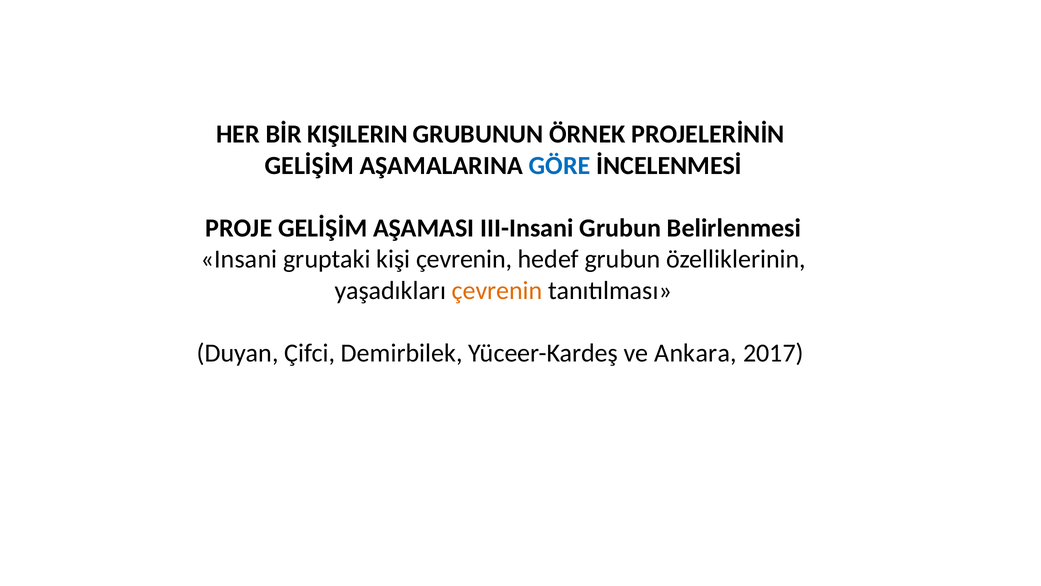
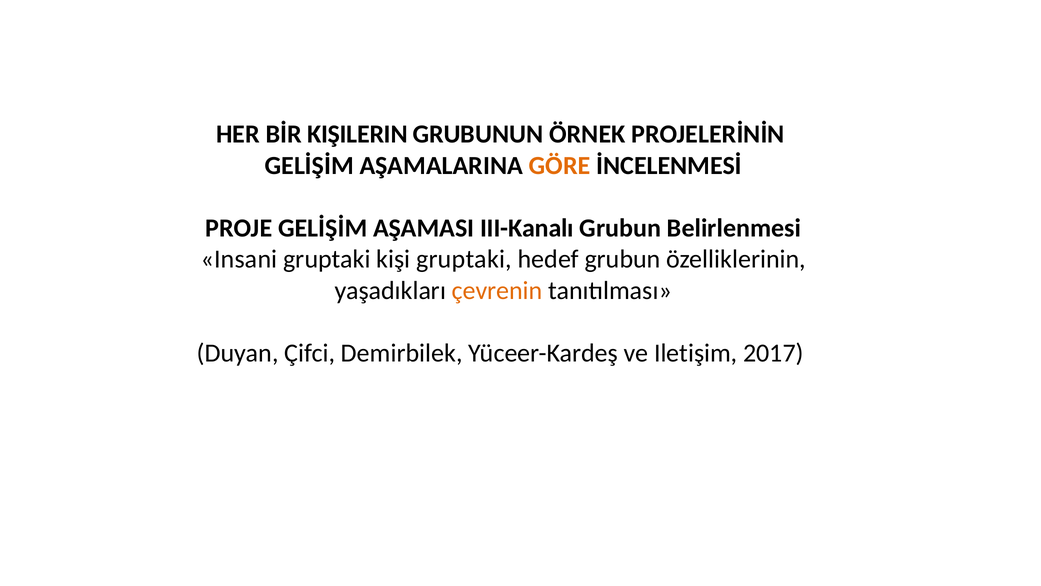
GÖRE colour: blue -> orange (560, 165)
III-Insani: III-Insani -> III-Kanalı (527, 228)
kişi çevrenin: çevrenin -> gruptaki (464, 259)
Ankara: Ankara -> Iletişim (696, 353)
